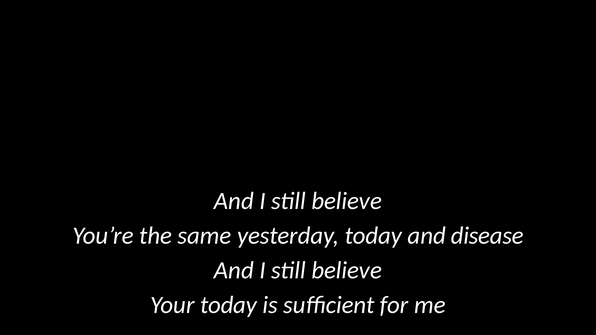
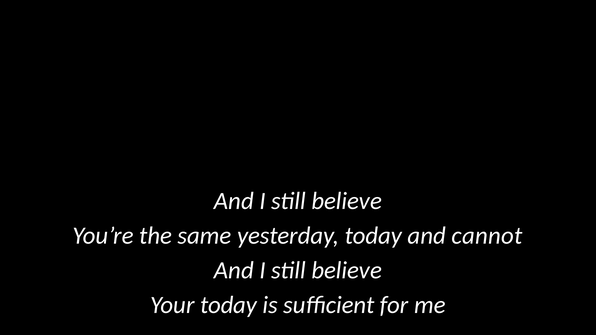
disease: disease -> cannot (487, 236)
